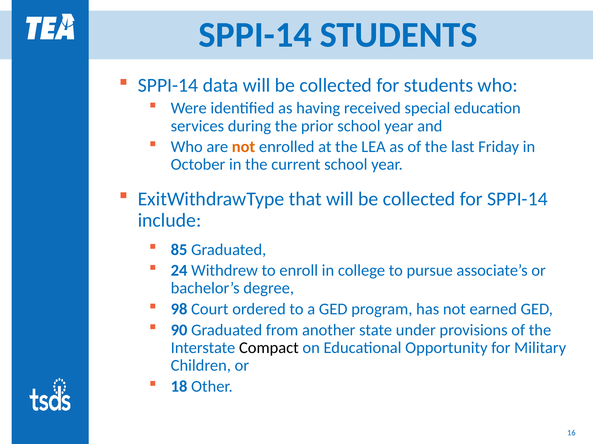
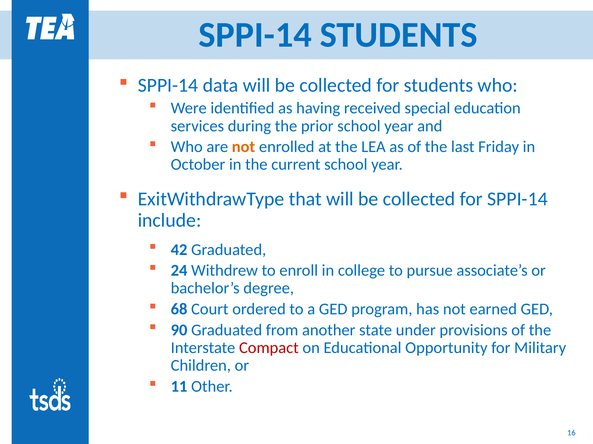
85: 85 -> 42 (179, 250)
98: 98 -> 68 (179, 310)
Compact colour: black -> red (269, 348)
18: 18 -> 11 (179, 387)
